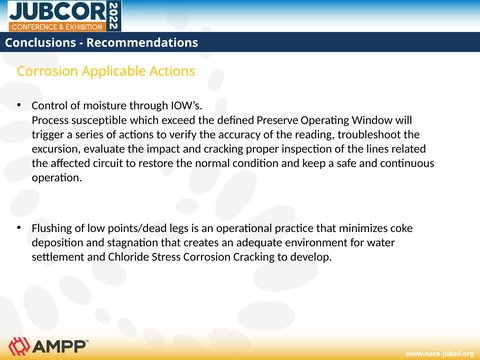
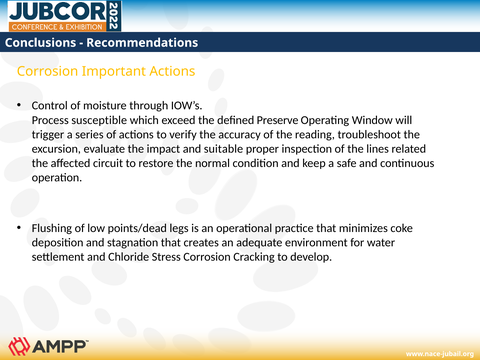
Applicable: Applicable -> Important (114, 71)
and cracking: cracking -> suitable (223, 149)
